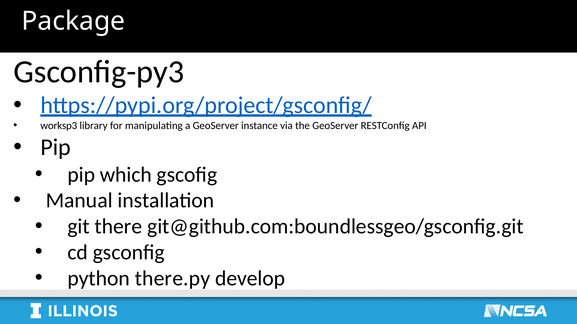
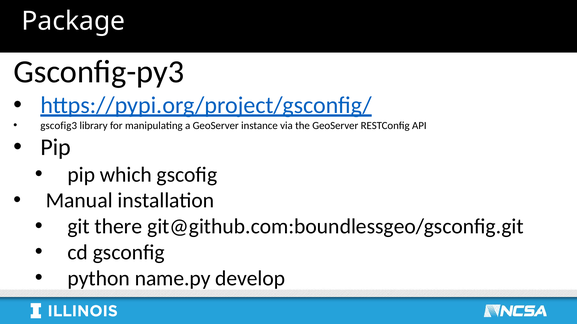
worksp3: worksp3 -> gscofig3 (59, 126)
there.py: there.py -> name.py (173, 279)
